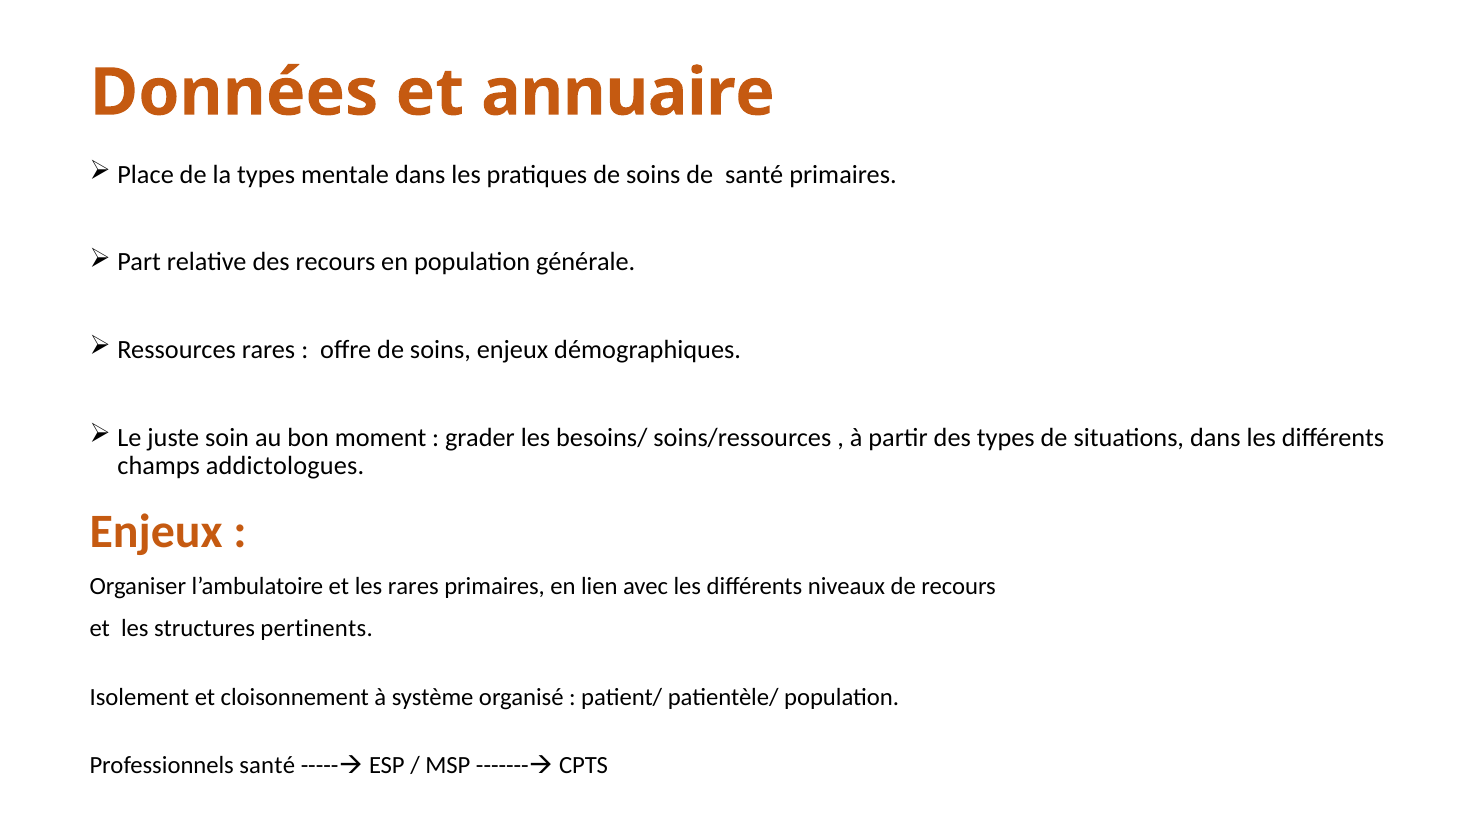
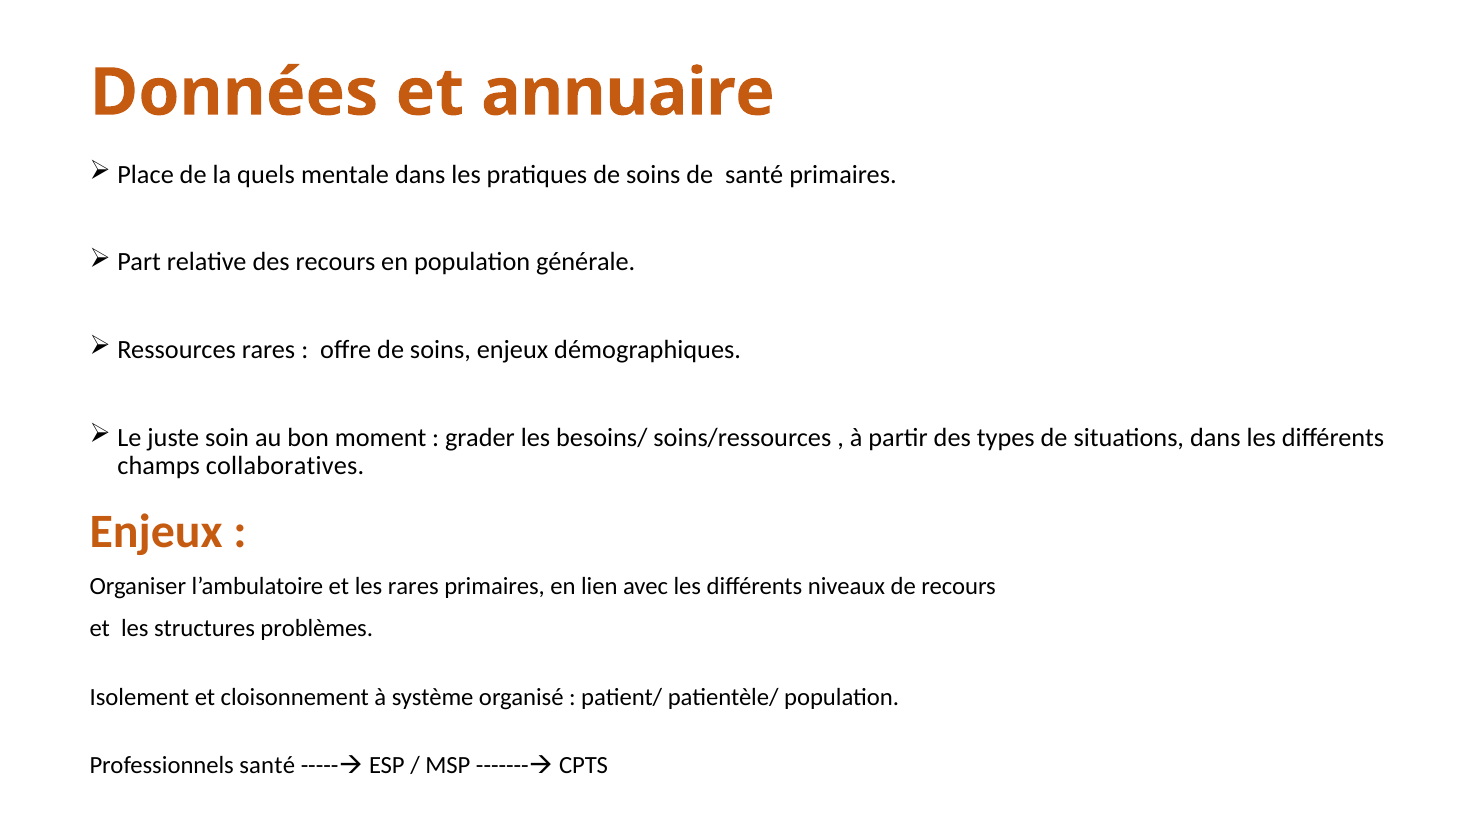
la types: types -> quels (266, 175)
addictologues: addictologues -> collaboratives (285, 466)
pertinents: pertinents -> problèmes (317, 628)
